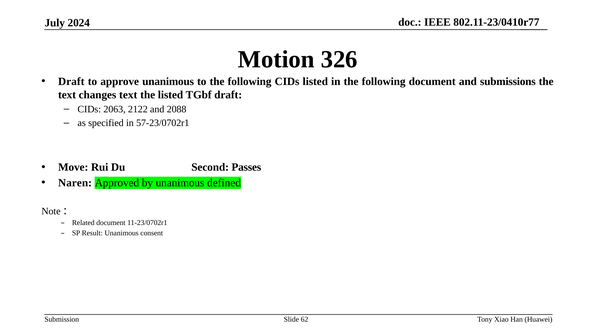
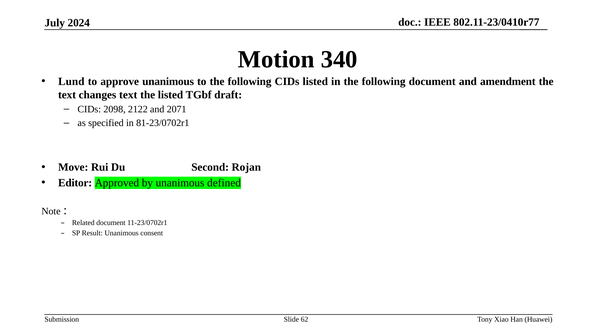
326: 326 -> 340 (339, 59)
Draft: Draft -> Lund (71, 81)
submissions: submissions -> amendment (508, 81)
2063: 2063 -> 2098 (115, 109)
2088: 2088 -> 2071 (177, 109)
57-23/0702r1: 57-23/0702r1 -> 81-23/0702r1 (163, 123)
Passes: Passes -> Rojan (246, 167)
Naren: Naren -> Editor (75, 183)
